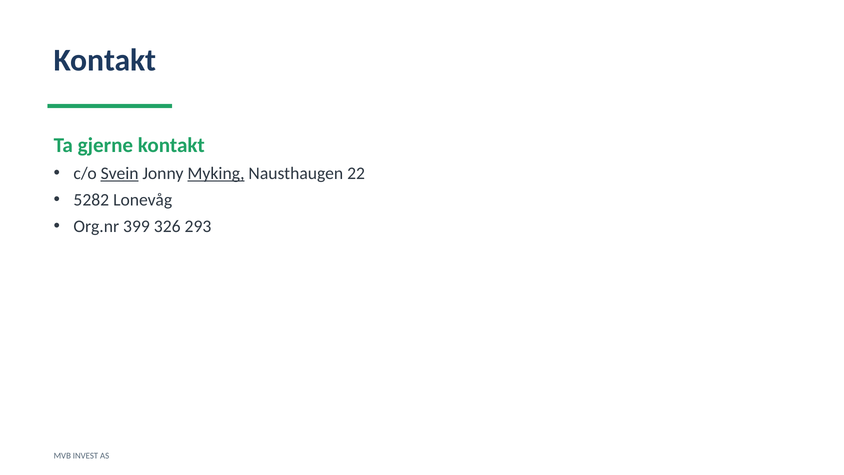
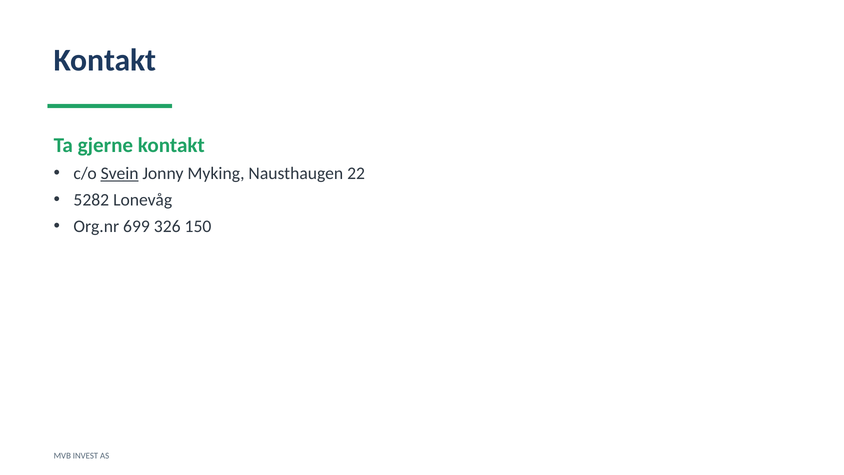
Myking underline: present -> none (216, 174)
399: 399 -> 699 (136, 226)
293: 293 -> 150 (198, 226)
